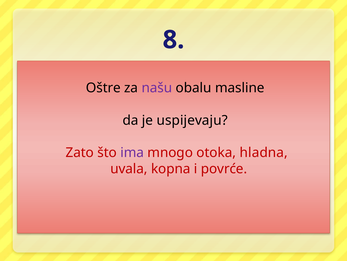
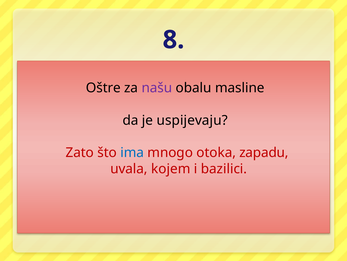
ima colour: purple -> blue (132, 152)
hladna: hladna -> zapadu (264, 152)
kopna: kopna -> kojem (171, 168)
povrće: povrće -> bazilici (224, 168)
